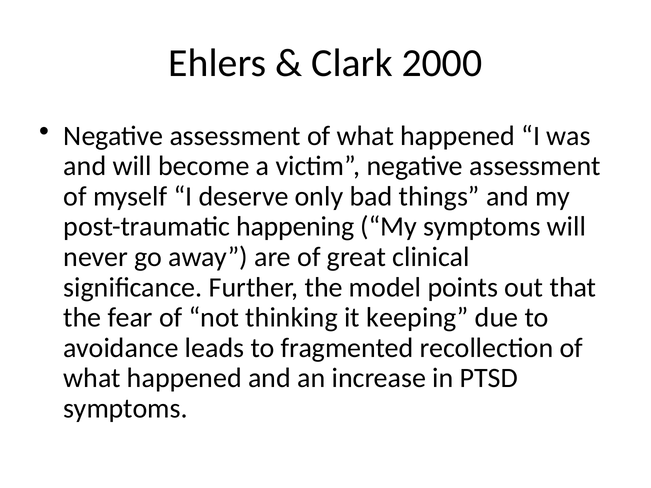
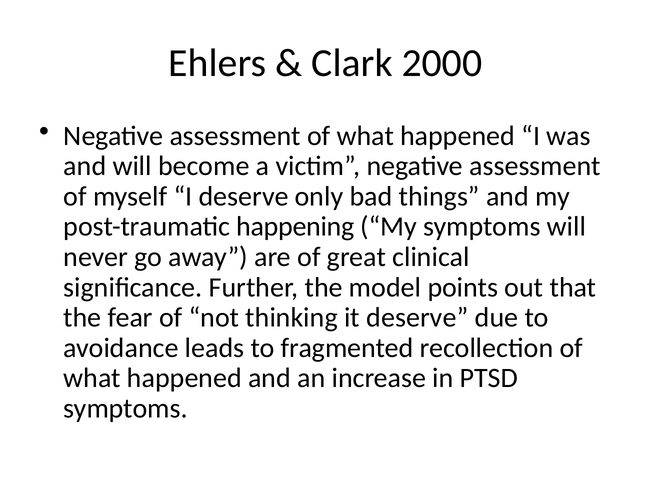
it keeping: keeping -> deserve (417, 318)
